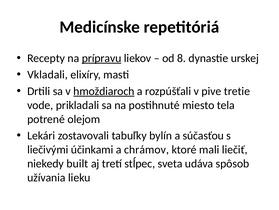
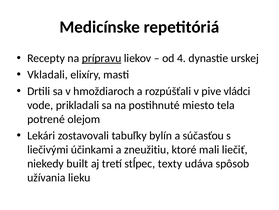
8: 8 -> 4 (182, 58)
hmoždiaroch underline: present -> none (104, 91)
tretie: tretie -> vládci (237, 91)
chrámov: chrámov -> zneužitiu (147, 149)
sveta: sveta -> texty (170, 163)
